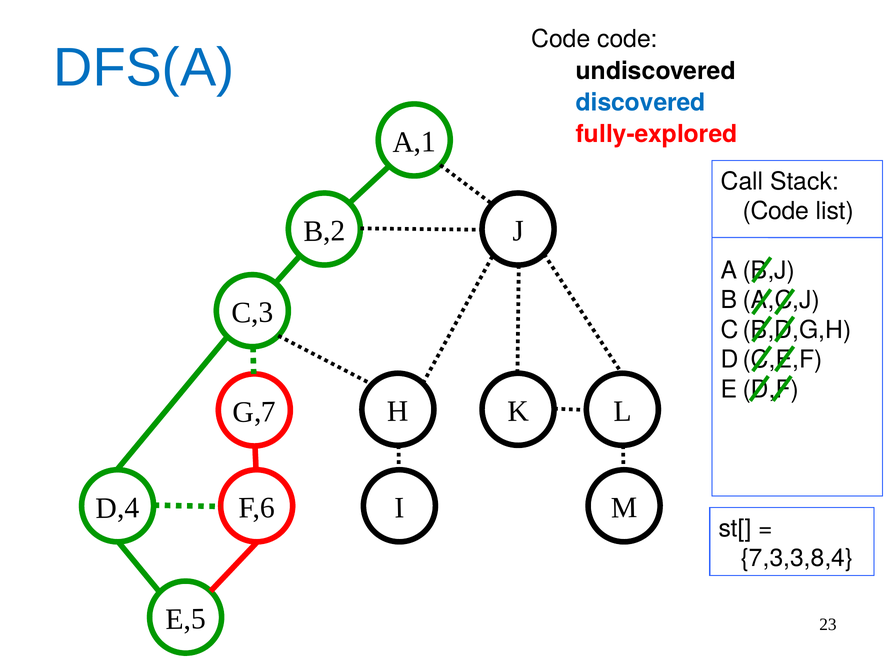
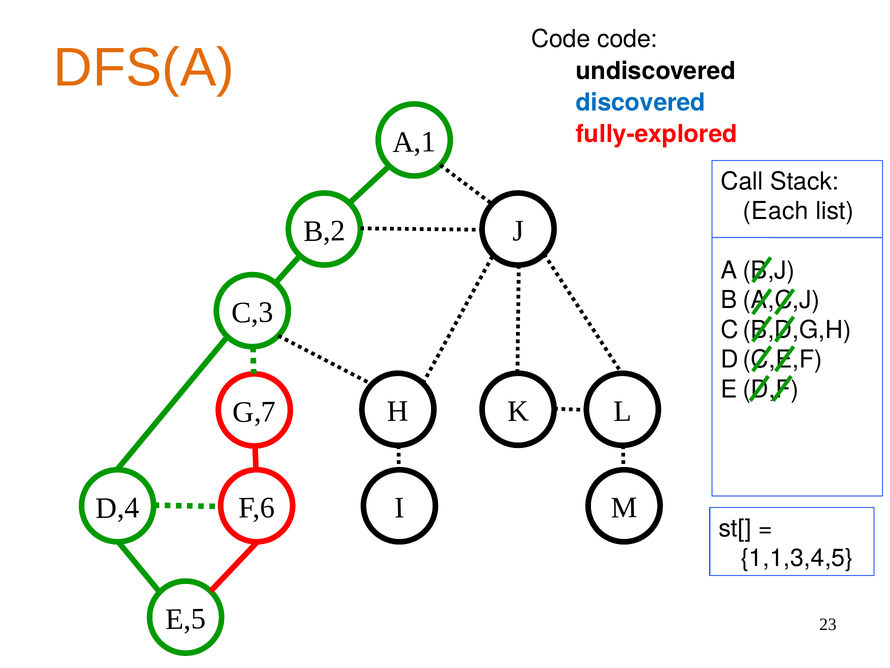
DFS(A colour: blue -> orange (144, 68)
Code: Code -> Each (776, 211)
7,3,3,8,4: 7,3,3,8,4 -> 1,1,3,4,5 (797, 558)
